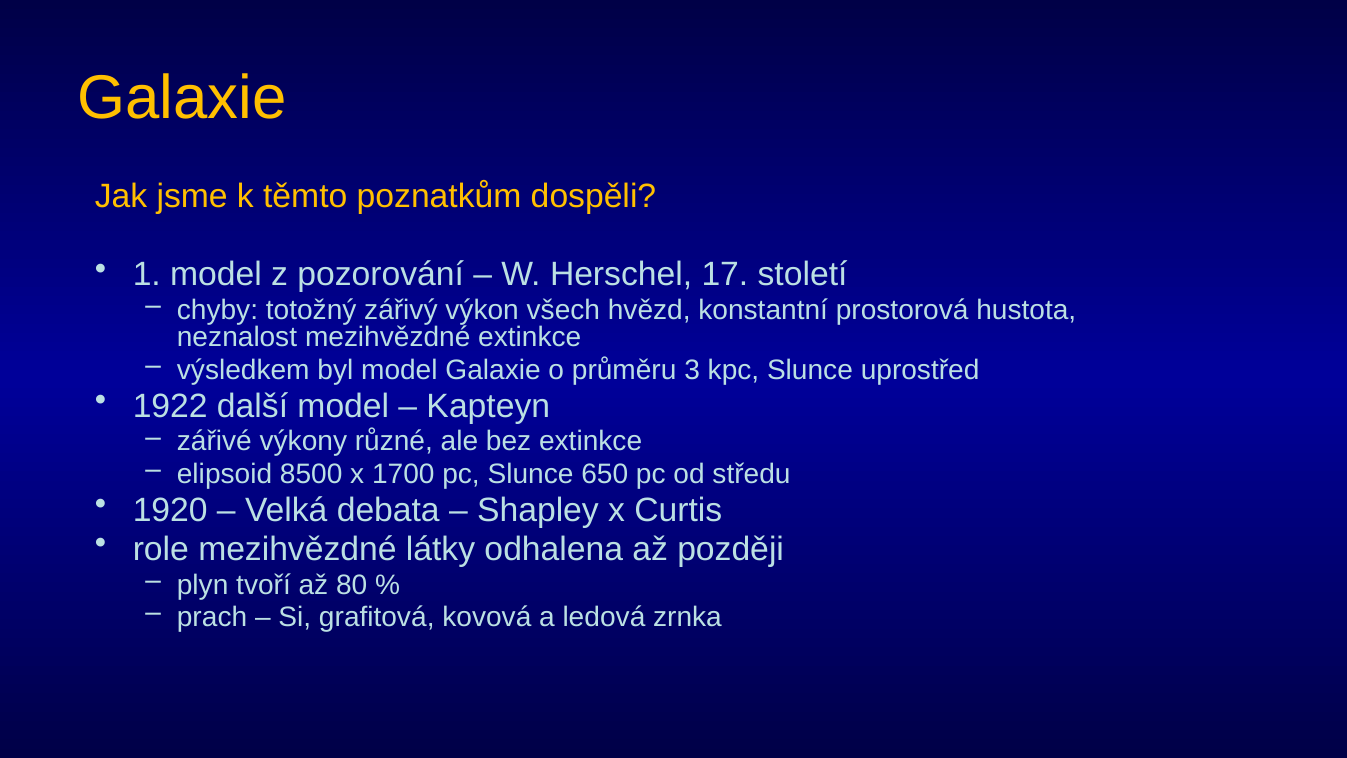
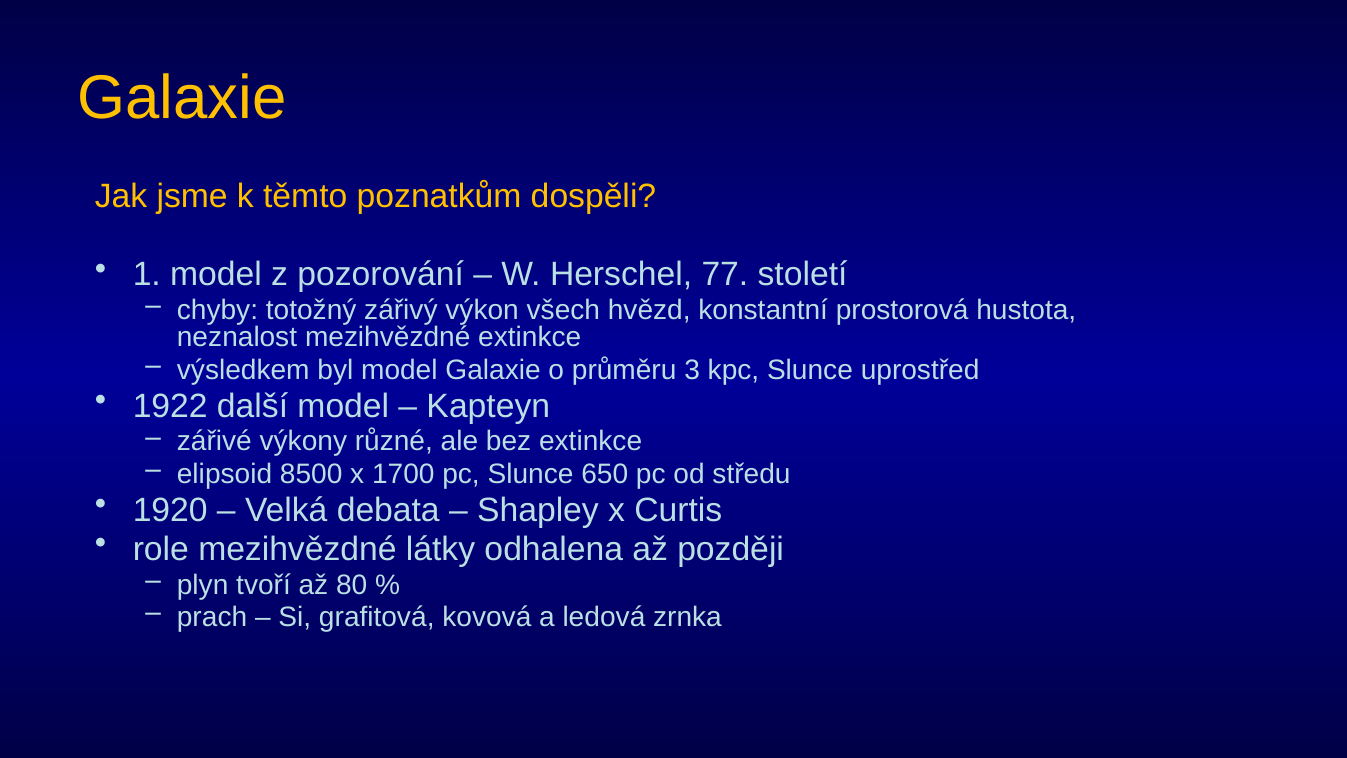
17: 17 -> 77 (725, 275)
